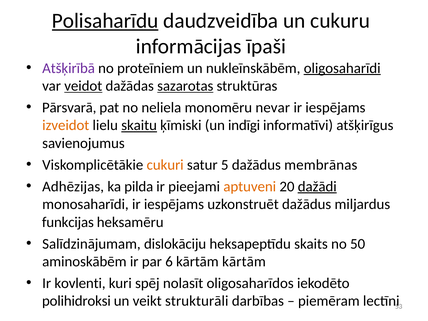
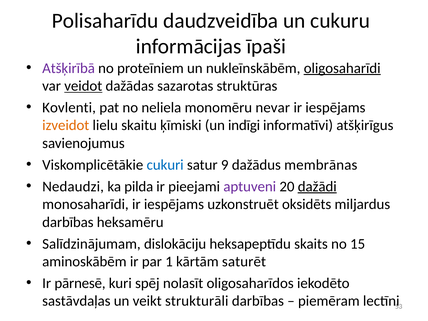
Polisaharīdu underline: present -> none (105, 21)
sazarotas underline: present -> none (185, 86)
Pārsvarā: Pārsvarā -> Kovlenti (69, 108)
skaitu underline: present -> none (139, 125)
cukuri colour: orange -> blue (165, 165)
5: 5 -> 9 (225, 165)
Adhēzijas: Adhēzijas -> Nedaudzi (73, 186)
aptuveni colour: orange -> purple (250, 186)
uzkonstruēt dažādus: dažādus -> oksidēts (307, 204)
funkcijas: funkcijas -> darbības (68, 222)
50: 50 -> 15 (358, 244)
6: 6 -> 1 (169, 262)
kārtām kārtām: kārtām -> saturēt (244, 262)
kovlenti: kovlenti -> pārnesē (80, 283)
polihidroksi: polihidroksi -> sastāvdaļas (76, 301)
